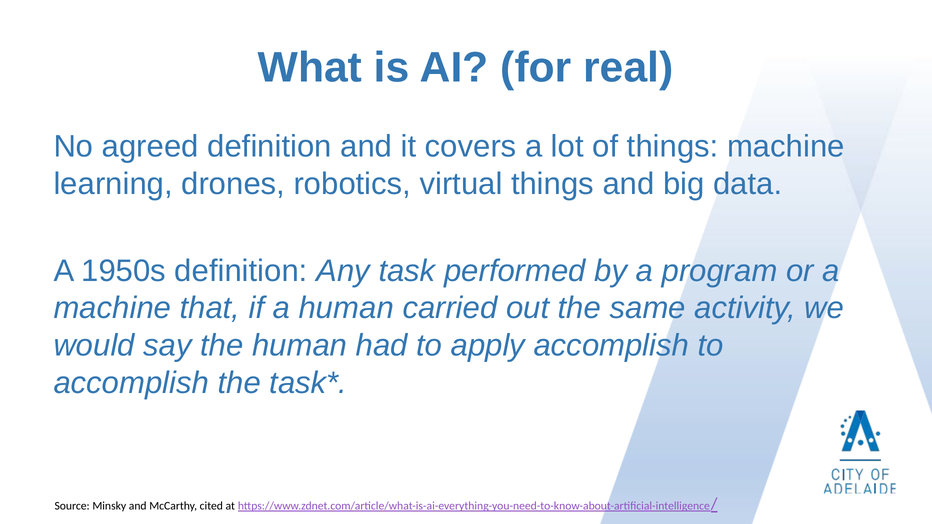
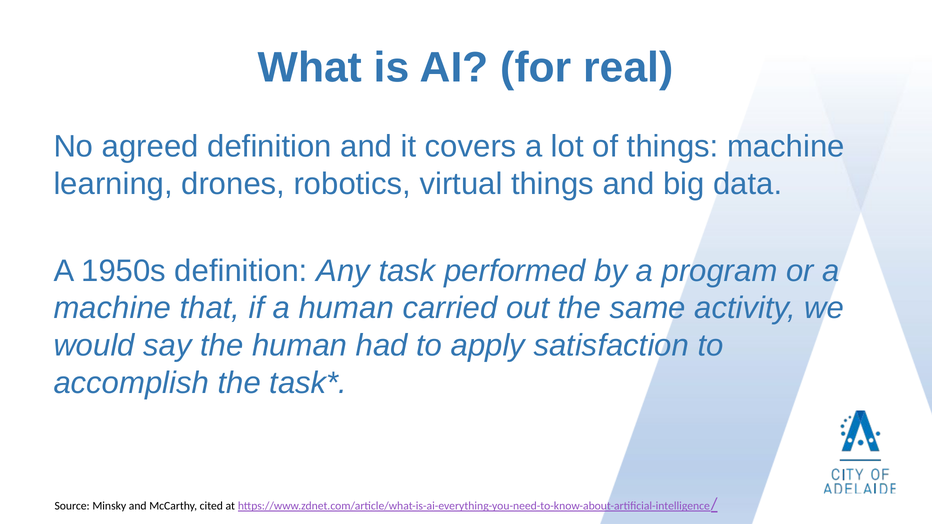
apply accomplish: accomplish -> satisfaction (611, 346)
